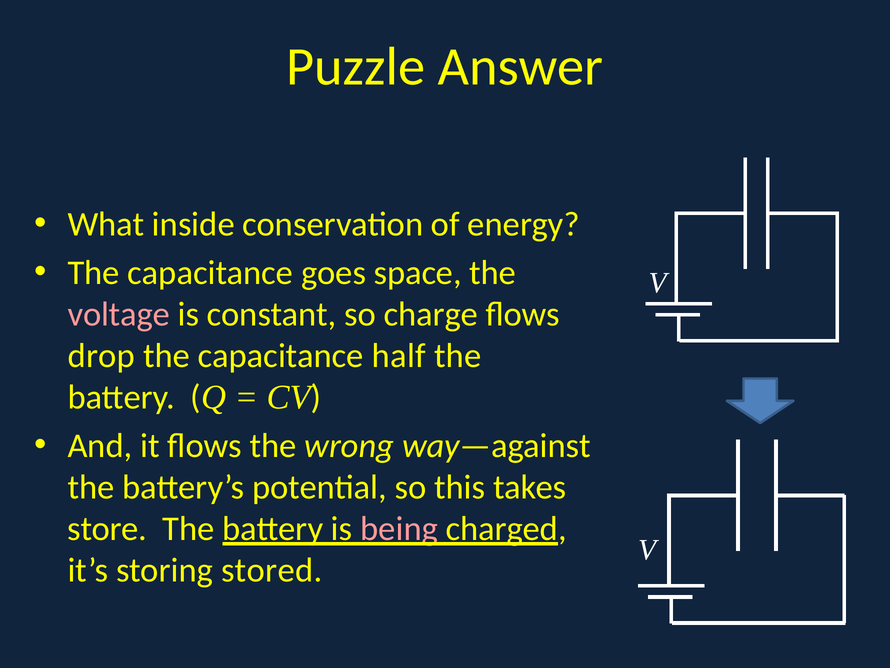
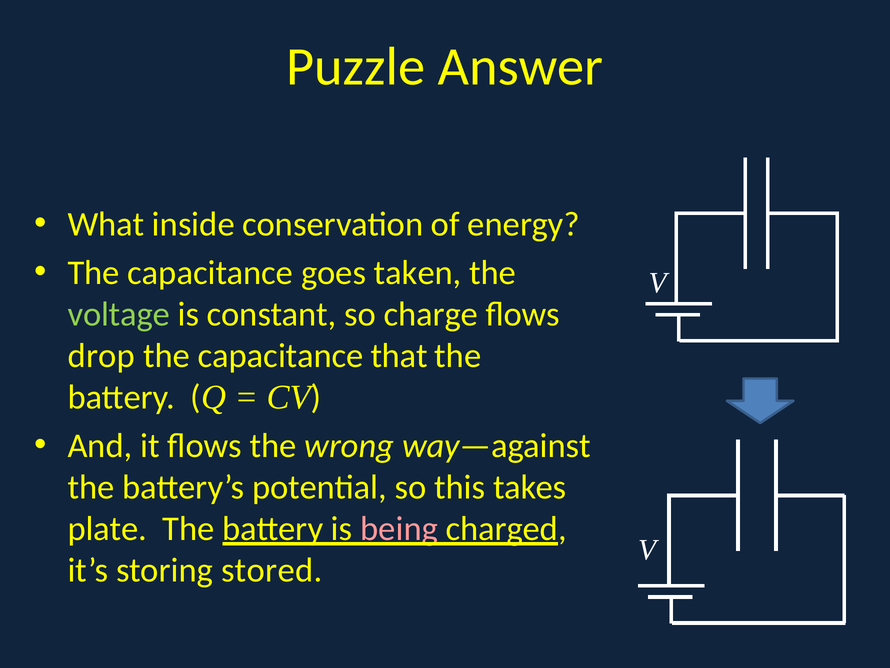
space: space -> taken (418, 273)
voltage colour: pink -> light green (119, 314)
half: half -> that (399, 356)
store: store -> plate (107, 528)
